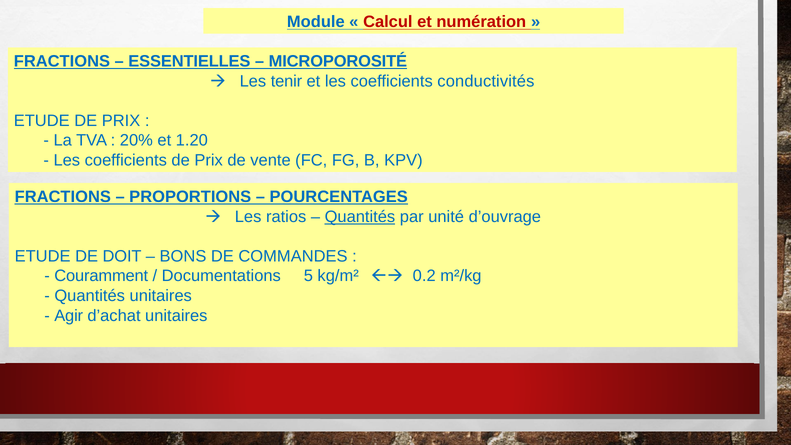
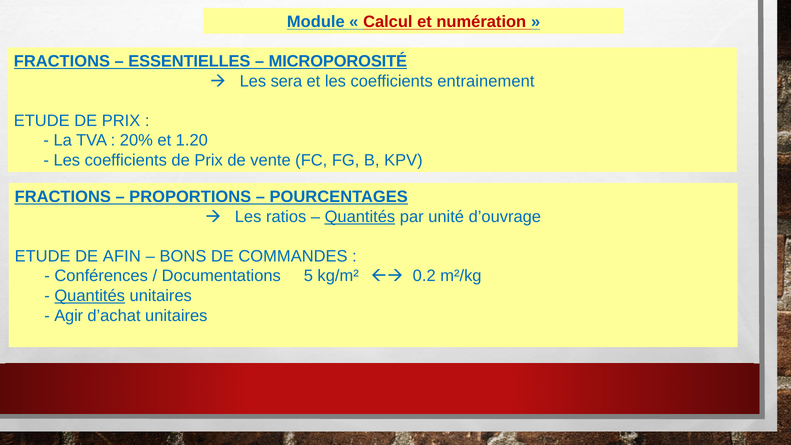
tenir: tenir -> sera (286, 81)
conductivités: conductivités -> entrainement (486, 81)
DOIT: DOIT -> AFIN (122, 256)
Couramment: Couramment -> Conférences (101, 276)
Quantités underline: none -> present (90, 296)
